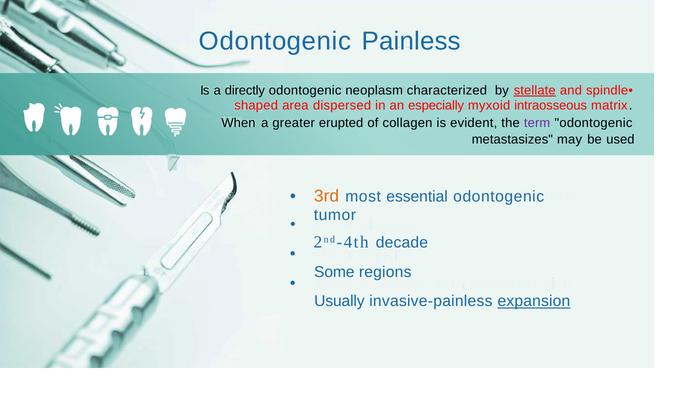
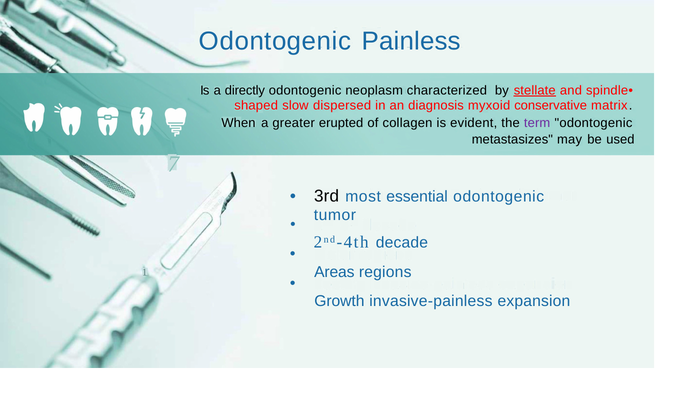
area: area -> slow (295, 106)
especially: especially -> diagnosis (436, 106)
intraosseous: intraosseous -> conservative (551, 106)
3rd colour: orange -> black (327, 196)
Some: Some -> Areas (334, 272)
Usually: Usually -> Growth (339, 301)
expansion underline: present -> none (534, 301)
